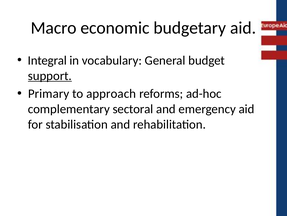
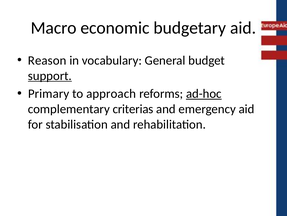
Integral: Integral -> Reason (47, 60)
ad-hoc underline: none -> present (204, 93)
sectoral: sectoral -> criterias (133, 109)
